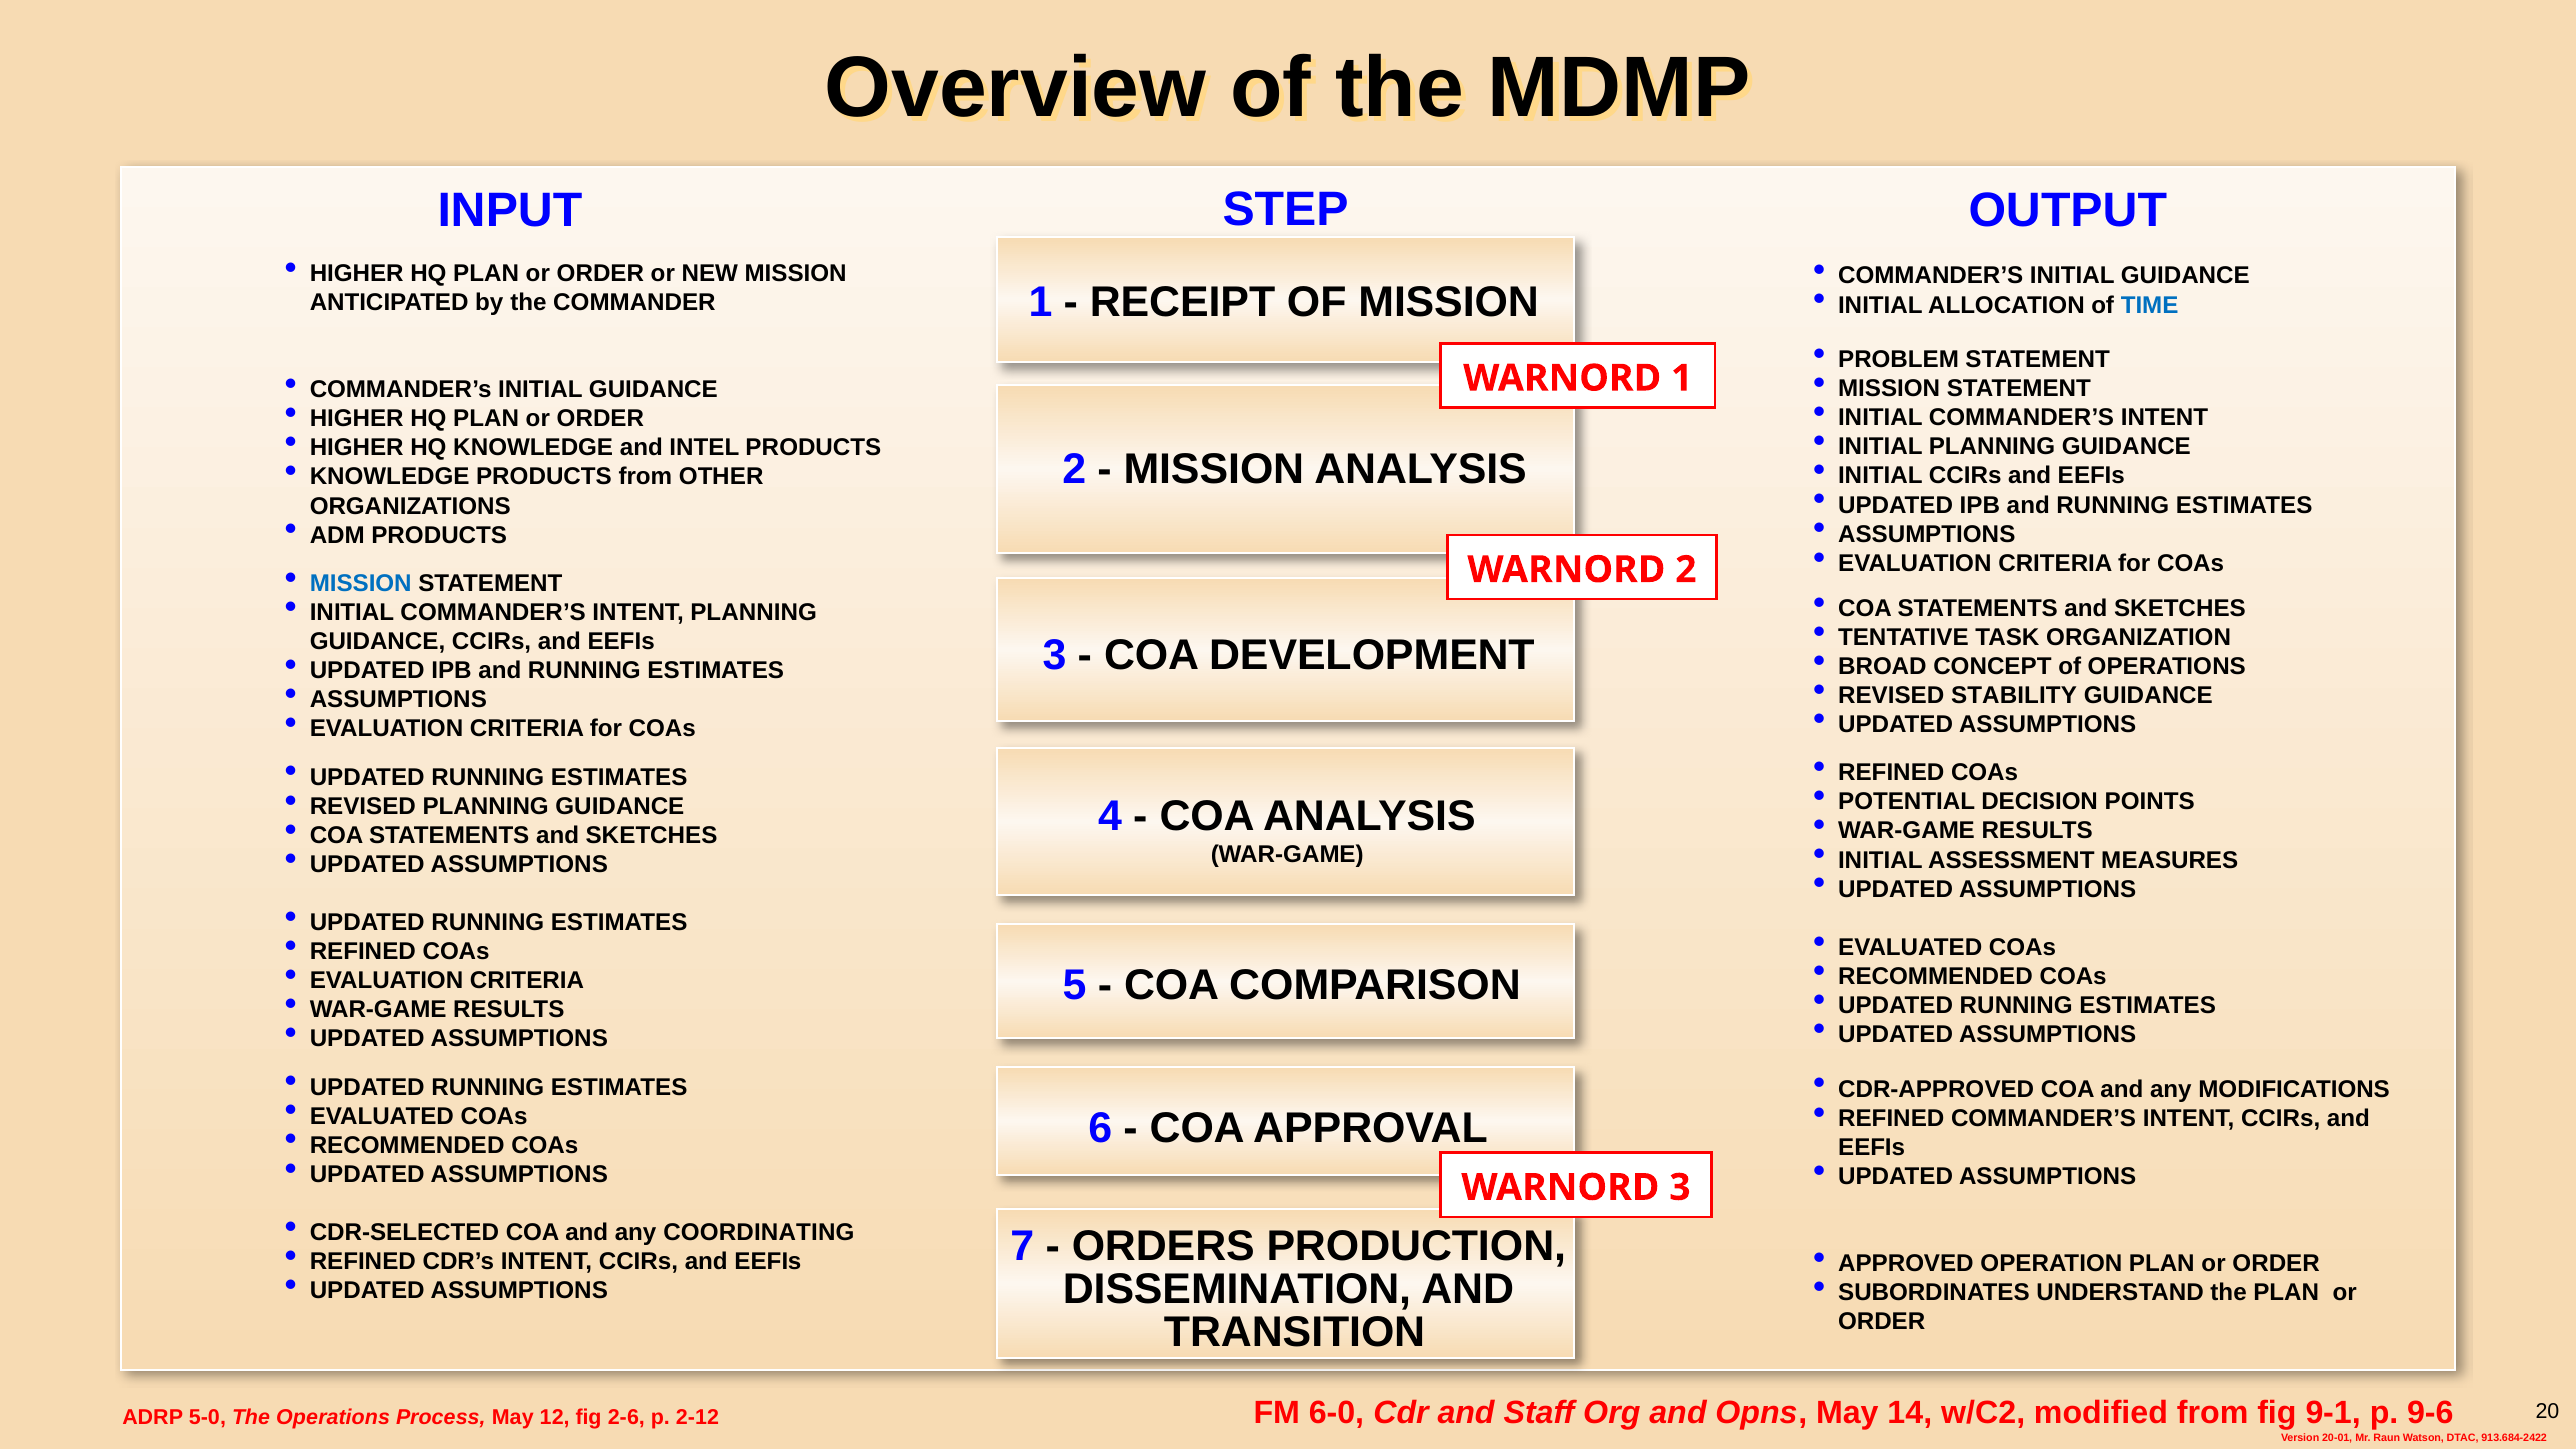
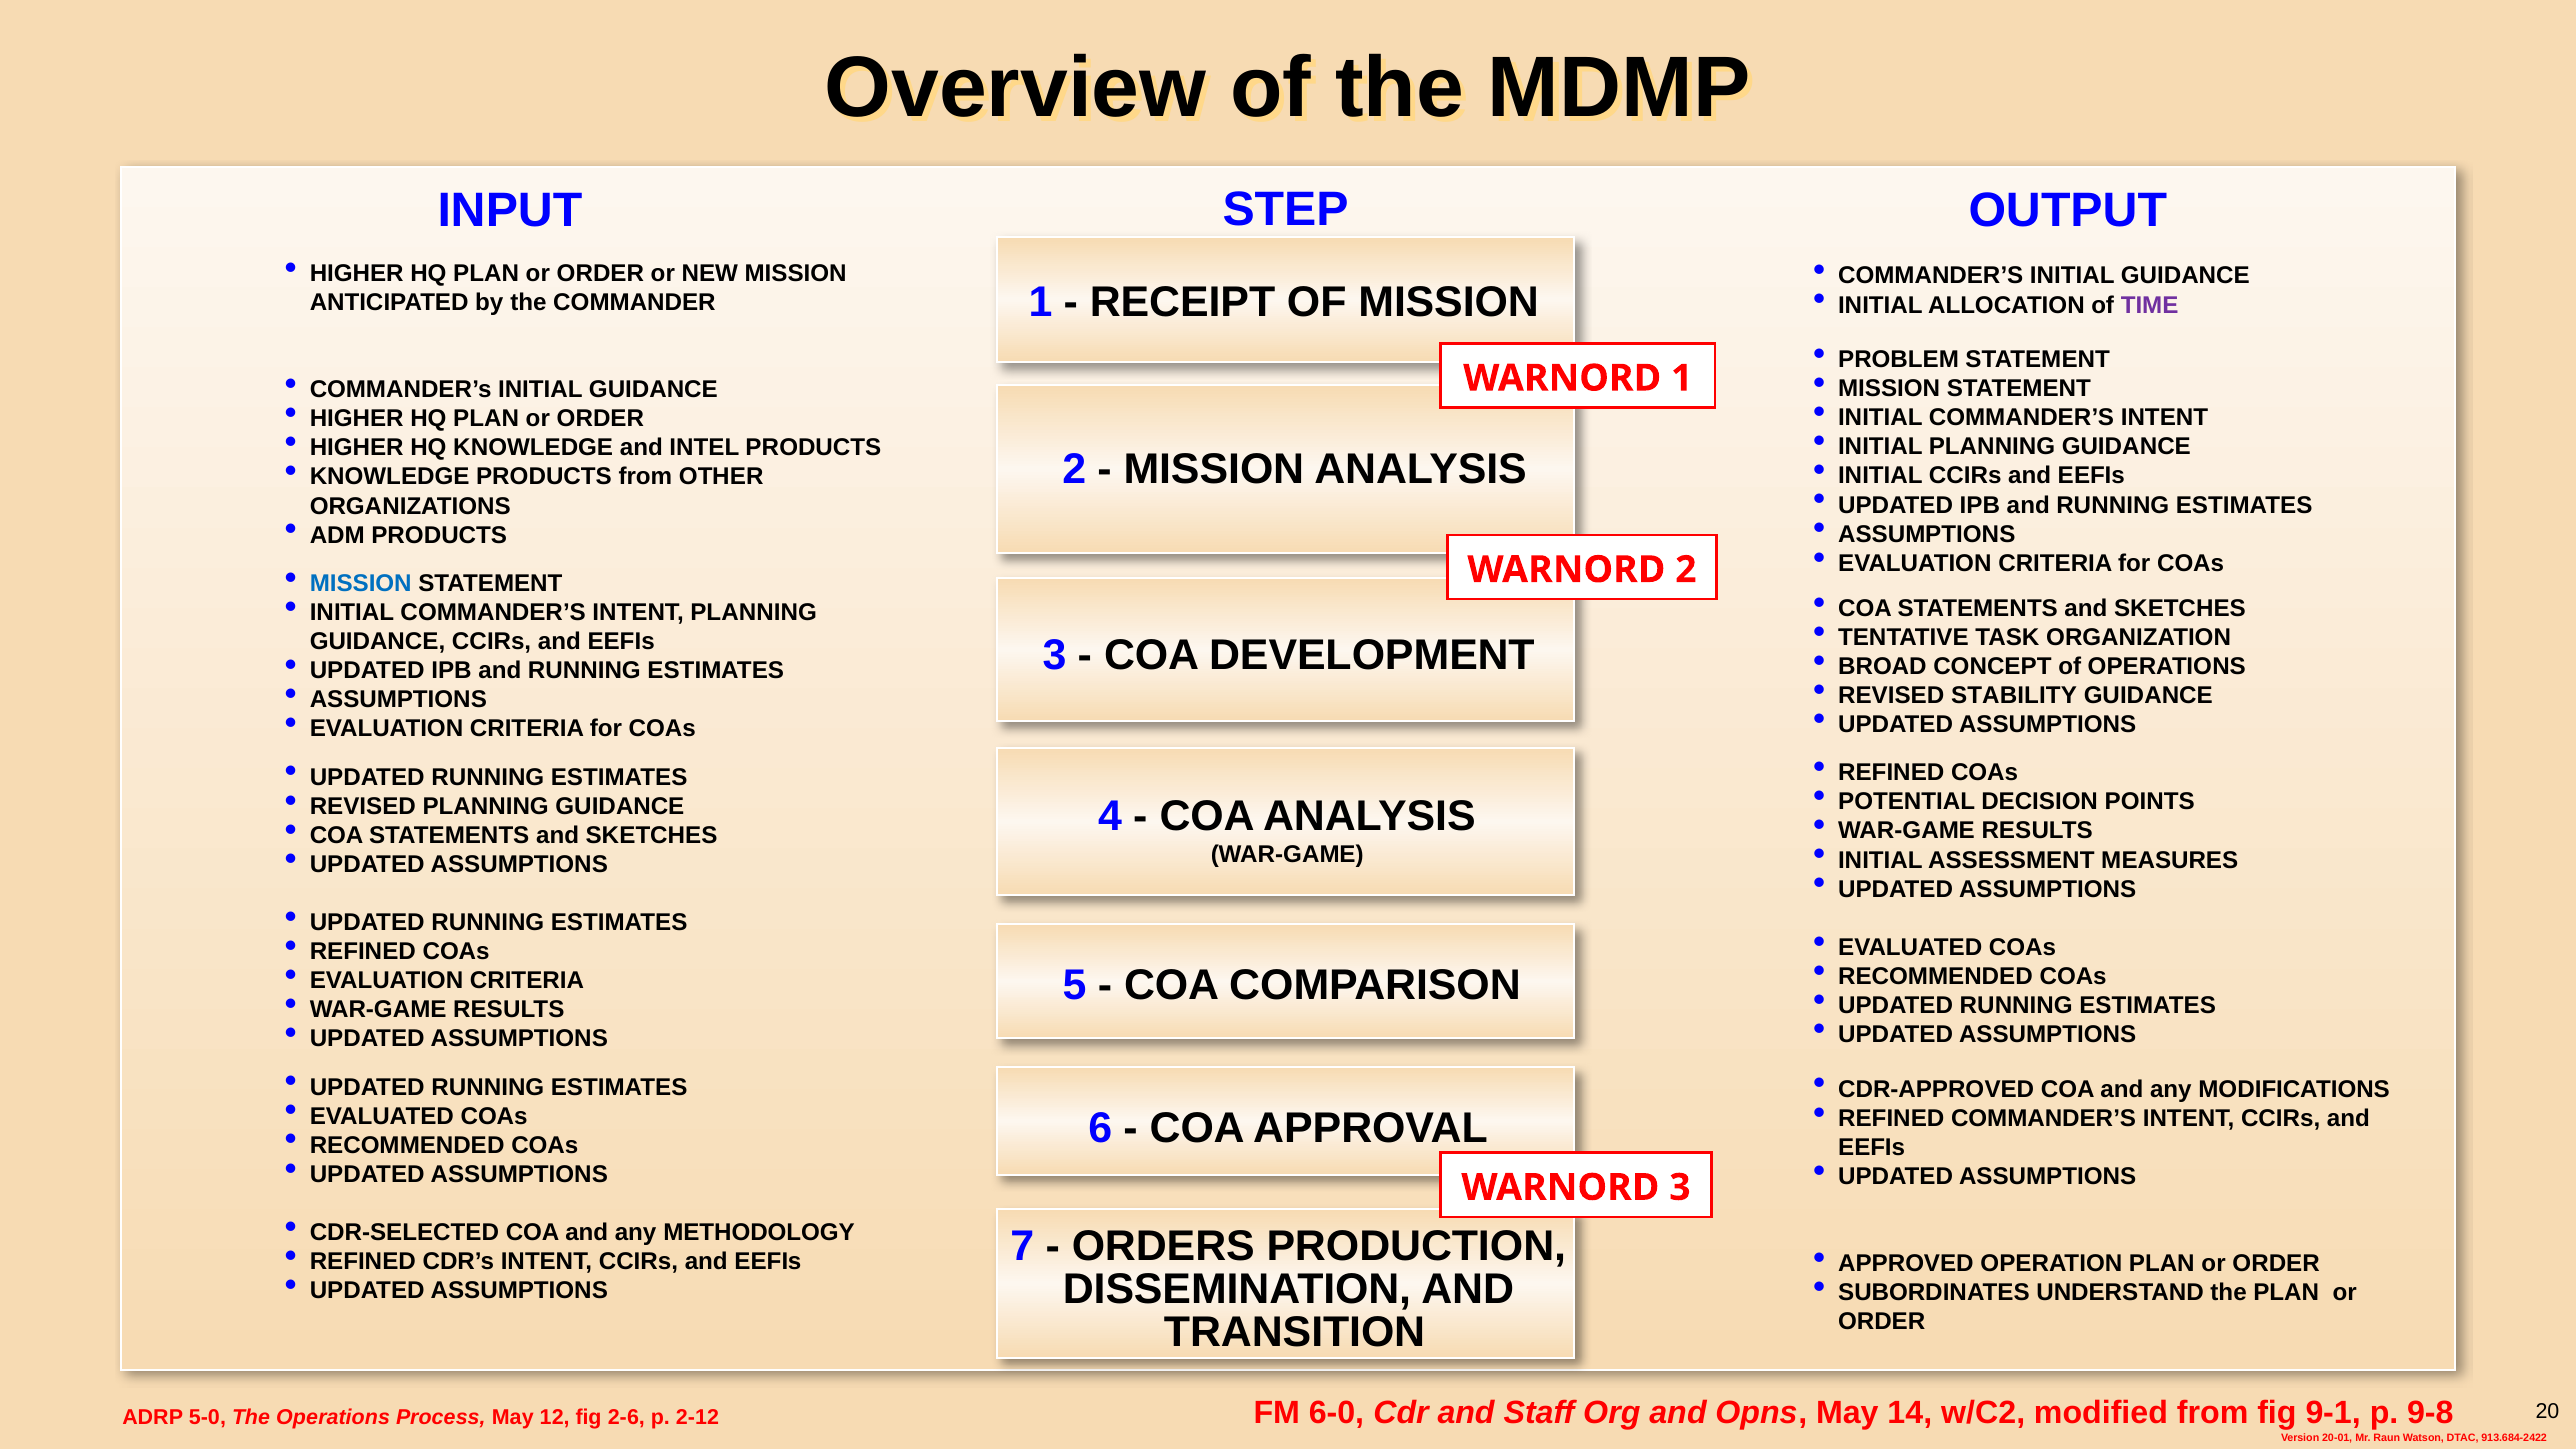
TIME colour: blue -> purple (2150, 305)
COORDINATING: COORDINATING -> METHODOLOGY (759, 1232)
9-6: 9-6 -> 9-8 (2430, 1413)
